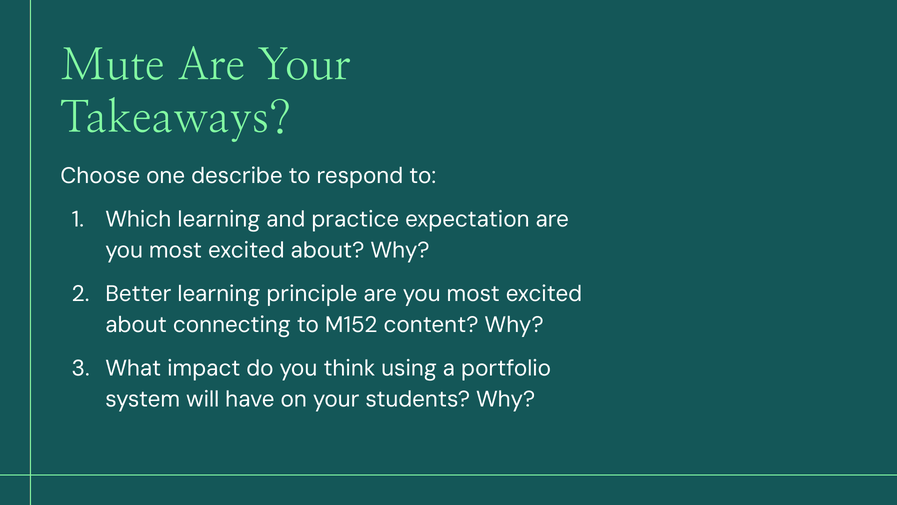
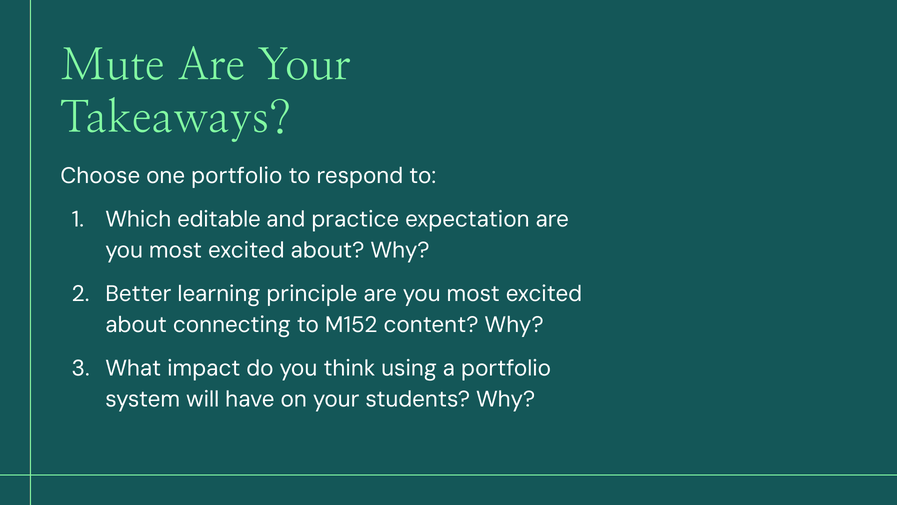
one describe: describe -> portfolio (237, 176)
Which learning: learning -> editable (219, 219)
